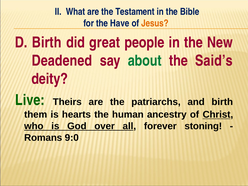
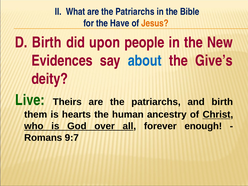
What are the Testament: Testament -> Patriarchs (135, 12)
great: great -> upon (105, 42)
Deadened: Deadened -> Evidences (62, 61)
about colour: green -> blue (145, 61)
Said’s: Said’s -> Give’s (214, 61)
stoning: stoning -> enough (203, 126)
9:0: 9:0 -> 9:7 (72, 138)
